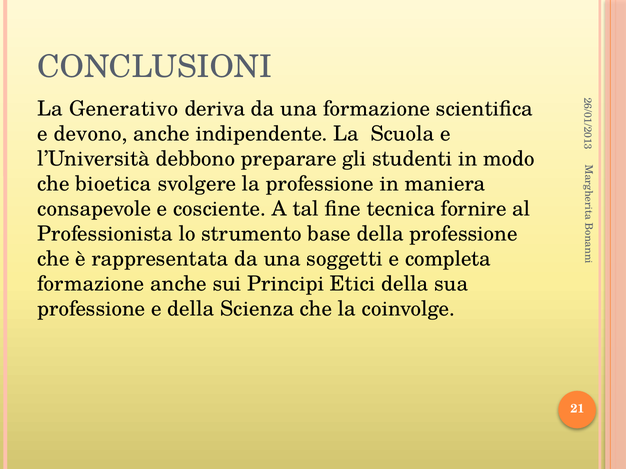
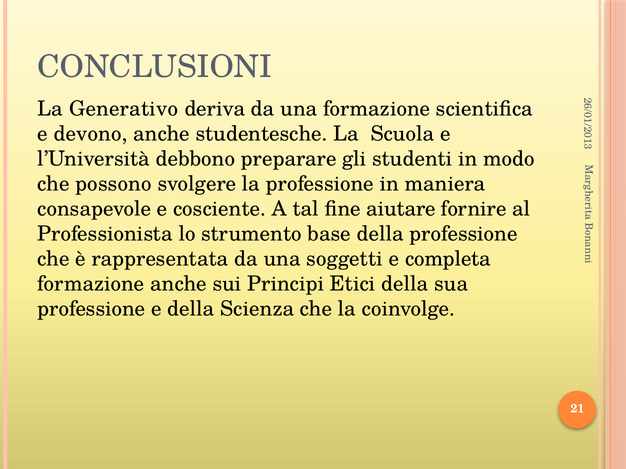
indipendente: indipendente -> studentesche (262, 134)
bioetica: bioetica -> possono (114, 184)
tecnica: tecnica -> aiutare (401, 209)
